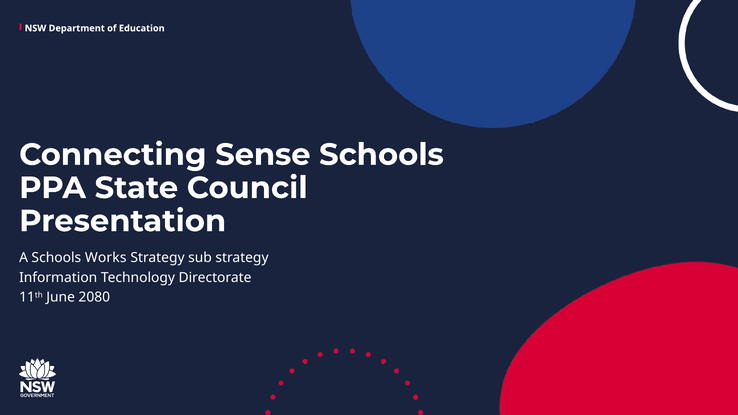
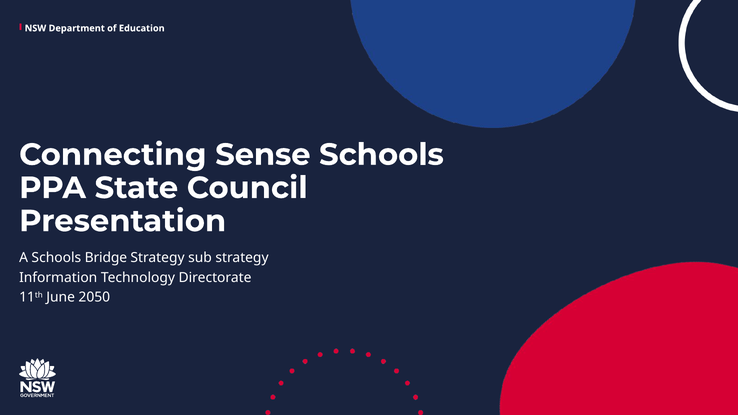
Works: Works -> Bridge (106, 258)
2080: 2080 -> 2050 (94, 297)
